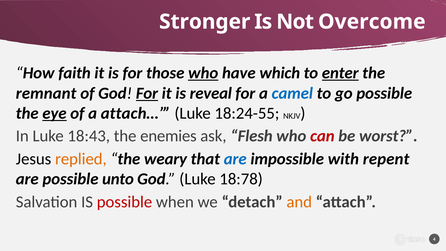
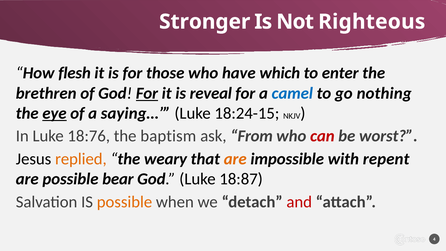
Overcome: Overcome -> Righteous (372, 22)
faith: faith -> flesh (75, 73)
who underline: present -> none (203, 73)
enter underline: present -> none (340, 73)
remnant: remnant -> brethren (46, 93)
go possible: possible -> nothing (384, 93)
attach…: attach… -> saying… (136, 113)
18:24-55: 18:24-55 -> 18:24-15 (247, 113)
18:43: 18:43 -> 18:76 (89, 136)
enemies: enemies -> baptism (168, 136)
Flesh: Flesh -> From (252, 136)
are colour: blue -> orange (235, 159)
unto: unto -> bear (118, 179)
18:78: 18:78 -> 18:87 (241, 179)
possible colour: red -> orange (125, 202)
and colour: orange -> red (299, 202)
